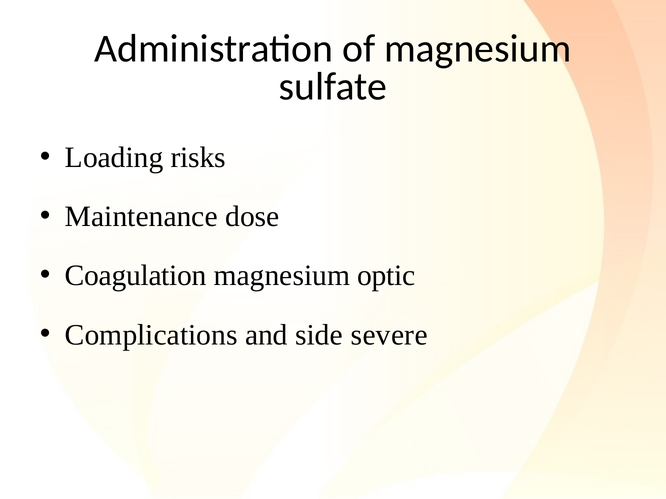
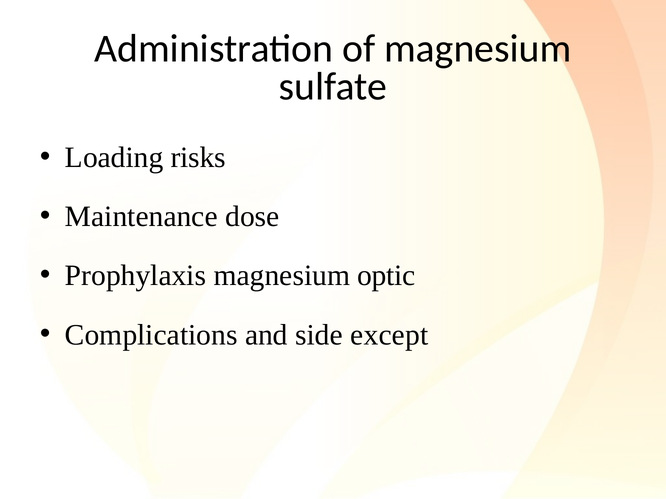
Coagulation: Coagulation -> Prophylaxis (136, 276)
severe: severe -> except (389, 335)
